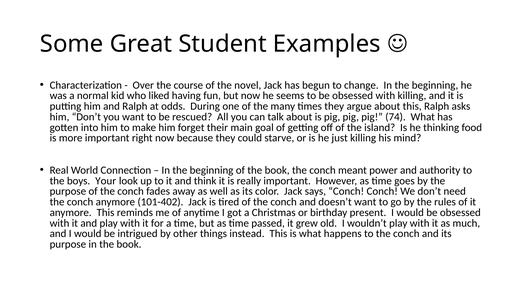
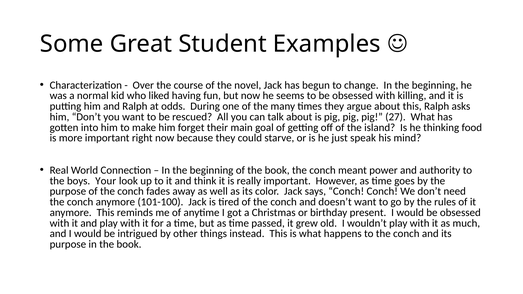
74: 74 -> 27 (396, 117)
just killing: killing -> speak (363, 138)
101-402: 101-402 -> 101-100 (160, 202)
